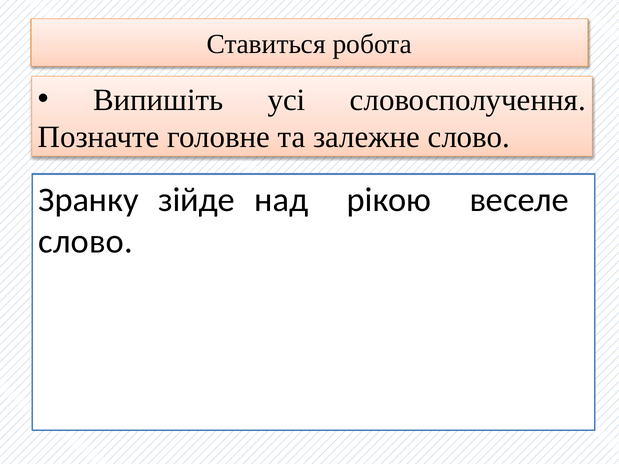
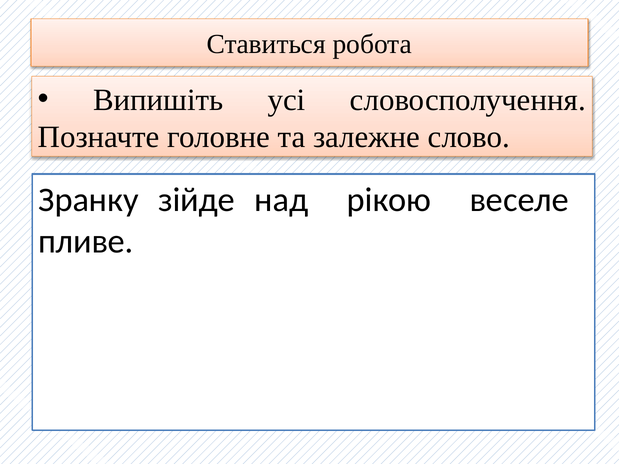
слово: слово -> пливе (86, 241)
